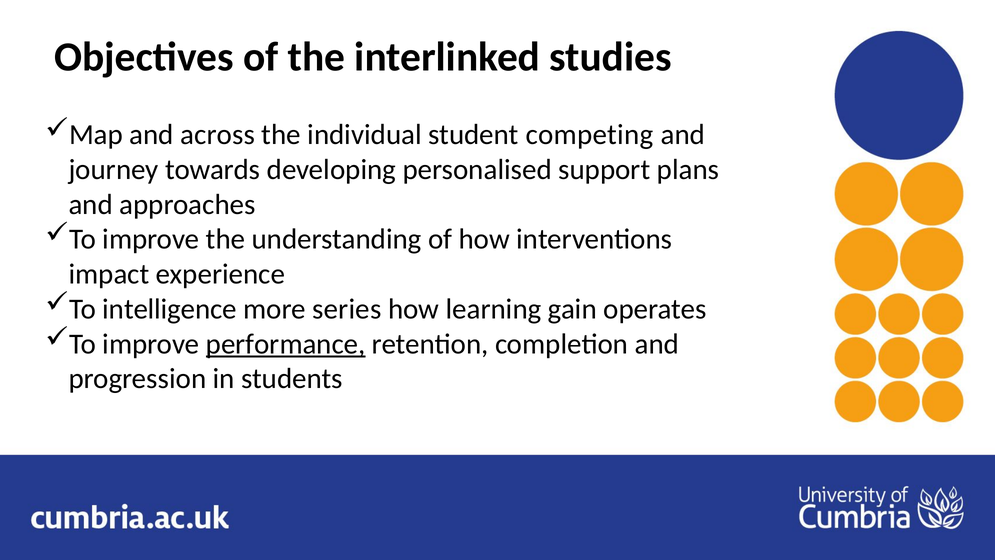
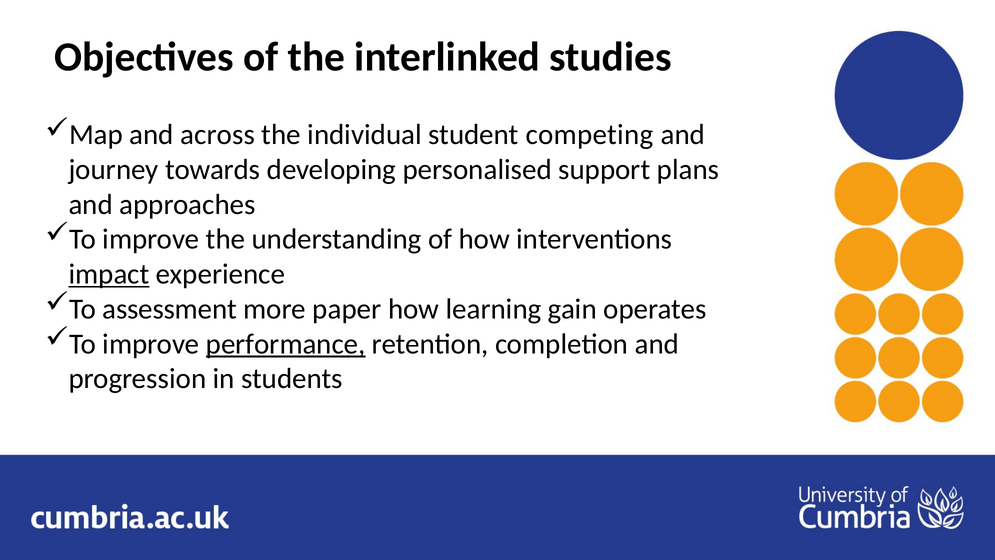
impact underline: none -> present (109, 274)
intelligence: intelligence -> assessment (170, 309)
series: series -> paper (347, 309)
